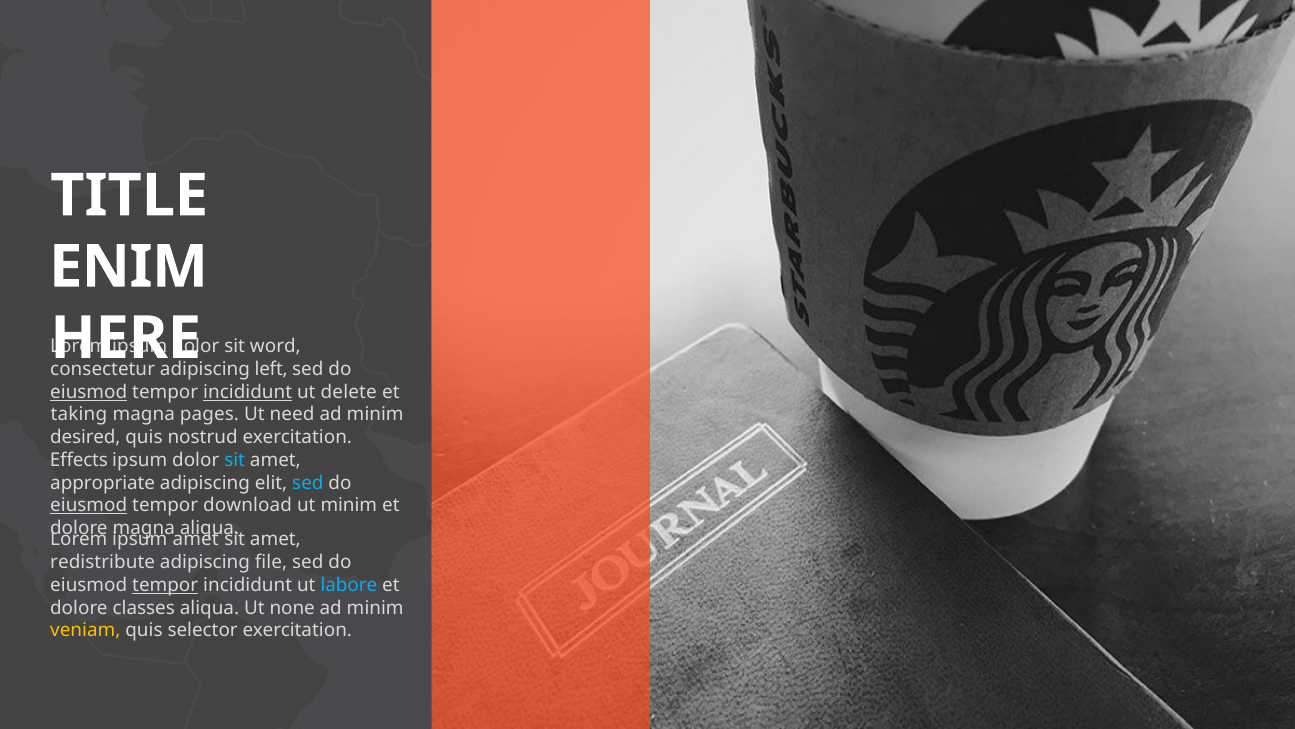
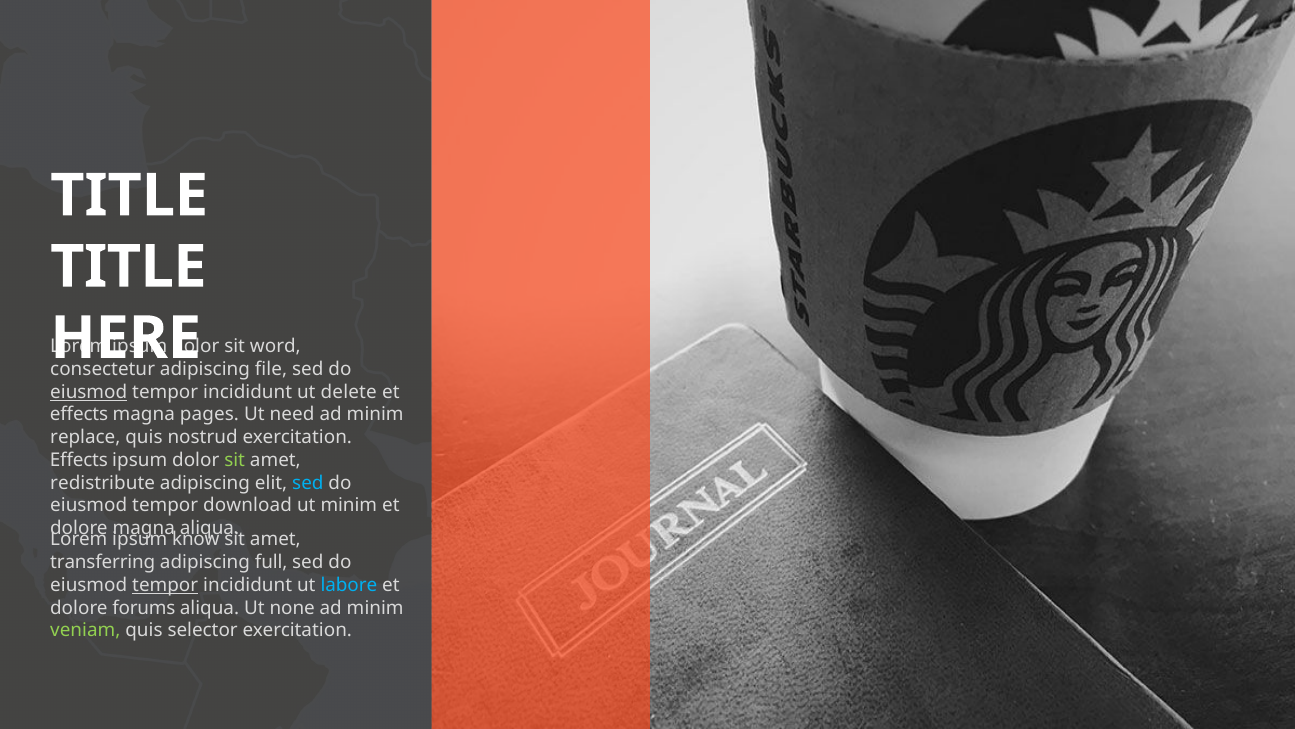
ENIM: ENIM -> TITLE (128, 267)
left: left -> file (271, 369)
incididunt underline: present -> none (248, 392)
taking: taking -> effects (79, 414)
desired: desired -> replace (85, 437)
sit colour: light blue -> light green (235, 460)
appropriate: appropriate -> redistribute (103, 482)
eiusmod underline: present -> none (89, 505)
amet: amet -> know (196, 539)
redistribute: redistribute -> transferring (103, 562)
file: file -> full (271, 562)
classes: classes -> forums (144, 607)
veniam colour: yellow -> light green (85, 630)
